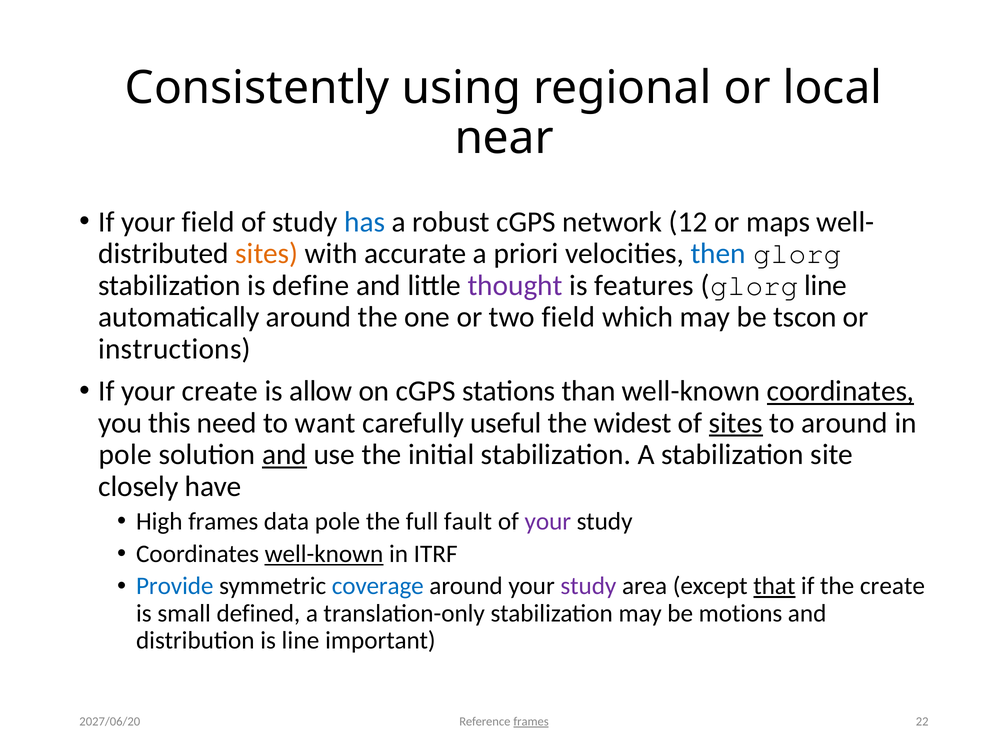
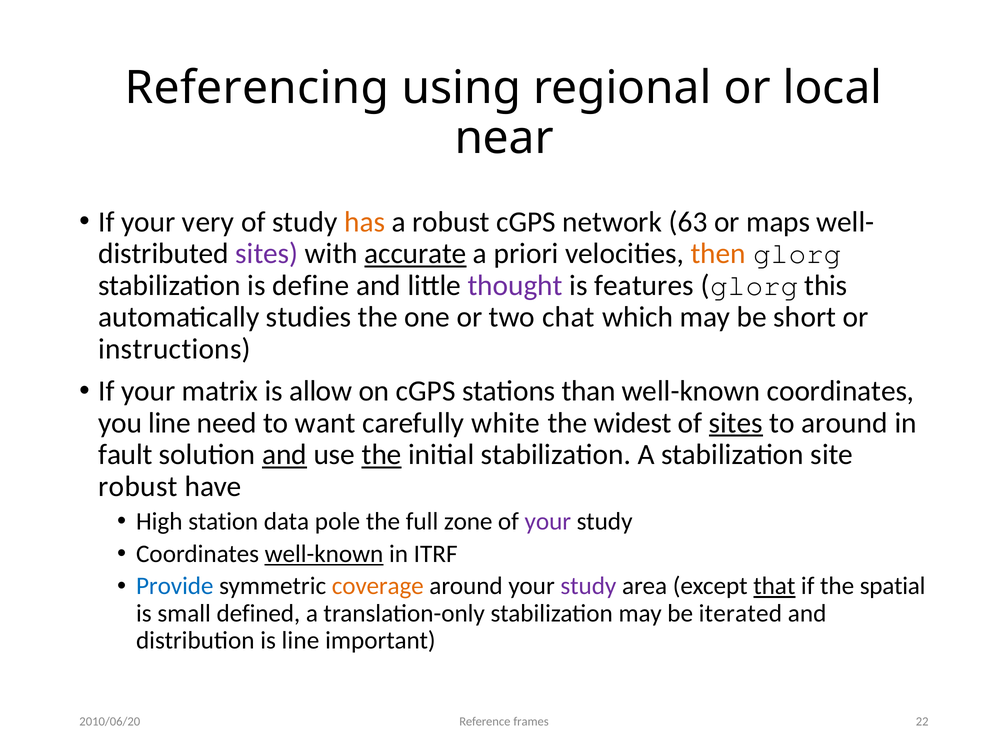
Consistently: Consistently -> Referencing (257, 88)
your field: field -> very (208, 222)
has colour: blue -> orange (365, 222)
12: 12 -> 63 (688, 222)
sites colour: orange -> purple (267, 254)
accurate underline: none -> present (415, 254)
then colour: blue -> orange (718, 254)
glorg line: line -> this (826, 285)
automatically around: around -> studies (309, 317)
two field: field -> chat (568, 317)
tscon: tscon -> short (805, 317)
your create: create -> matrix (220, 391)
coordinates underline: present -> none (841, 391)
you this: this -> line (169, 423)
useful: useful -> white (506, 423)
pole: pole -> fault (125, 455)
the underline: none -> present (382, 455)
closely: closely -> robust (138, 486)
High frames: frames -> station (223, 521)
fault: fault -> zone (468, 521)
coverage colour: blue -> orange (378, 586)
the create: create -> spatial (893, 586)
motions: motions -> iterated (740, 613)
frames underline: present -> none (531, 722)
2027/06/20: 2027/06/20 -> 2010/06/20 (110, 722)
